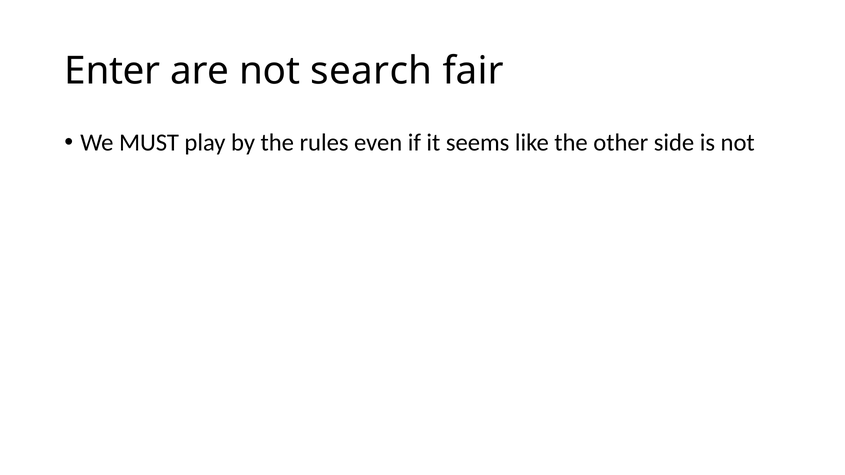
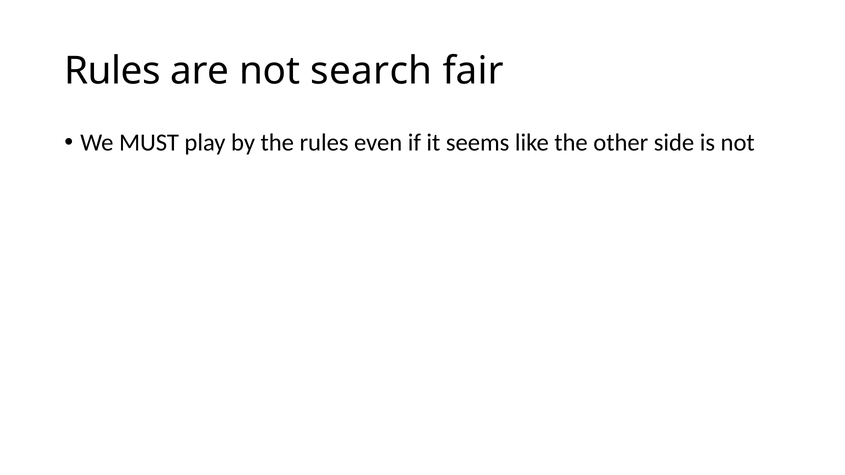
Enter: Enter -> Rules (112, 71)
